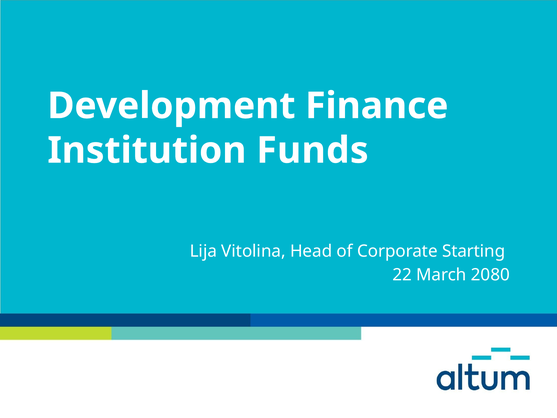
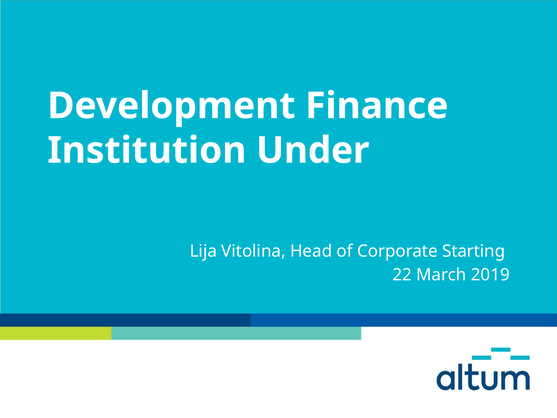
Funds: Funds -> Under (313, 150)
2080: 2080 -> 2019 (490, 275)
